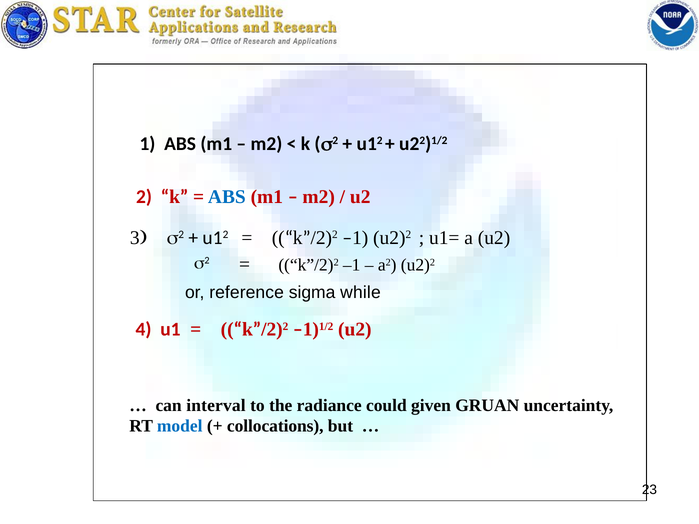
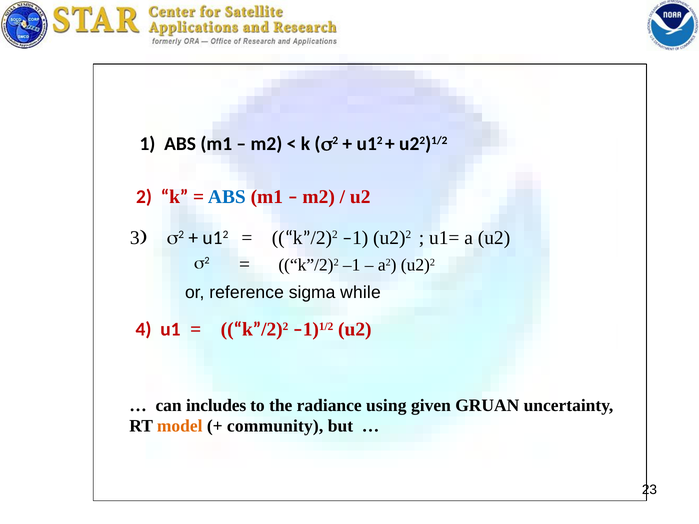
interval: interval -> includes (216, 405)
could: could -> using (386, 405)
model colour: blue -> orange (180, 426)
collocations: collocations -> community (275, 426)
